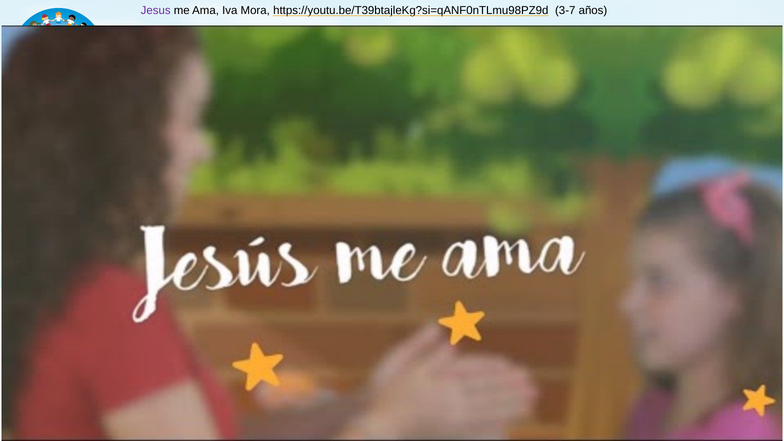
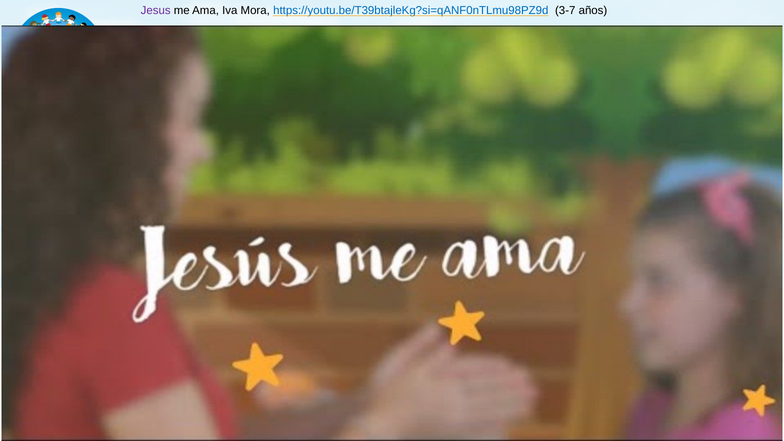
https://youtu.be/T39btajleKg?si=qANF0nTLmu98PZ9d colour: black -> blue (411, 11)
